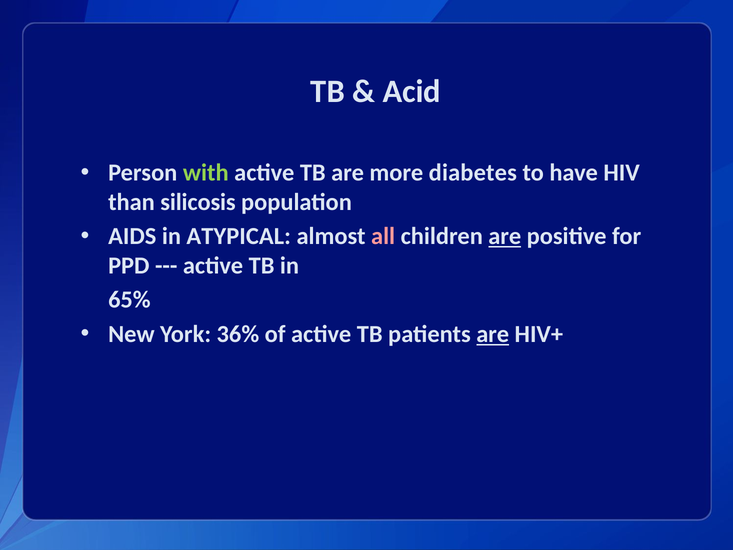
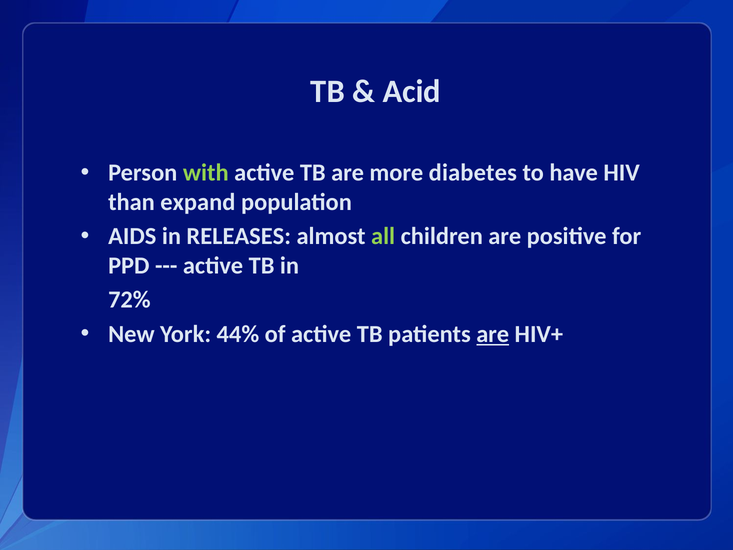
silicosis: silicosis -> expand (198, 202)
ATYPICAL: ATYPICAL -> RELEASES (239, 236)
all colour: pink -> light green (383, 236)
are underline: present -> none (505, 236)
65%: 65% -> 72% (129, 300)
36%: 36% -> 44% (238, 334)
